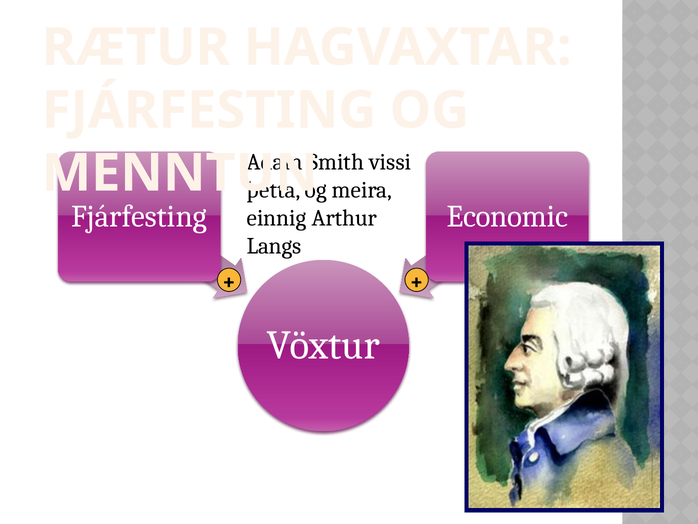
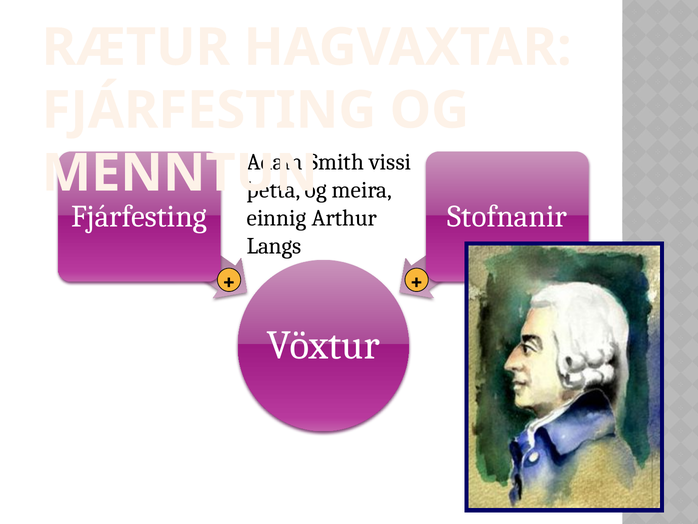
Economic: Economic -> Stofnanir (507, 216)
